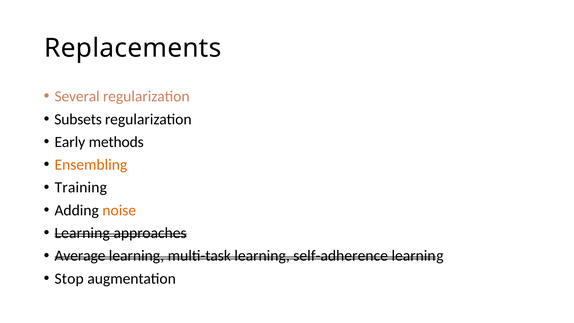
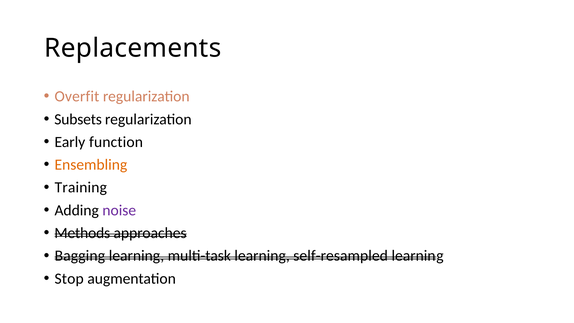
Several: Several -> Overfit (77, 96)
methods: methods -> function (116, 142)
noise colour: orange -> purple (119, 210)
Learning: Learning -> Methods (82, 233)
Average: Average -> Bagging (80, 256)
self-adherence: self-adherence -> self-resampled (341, 256)
